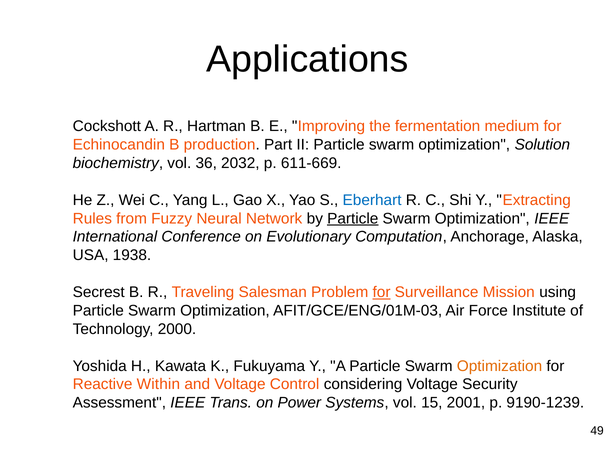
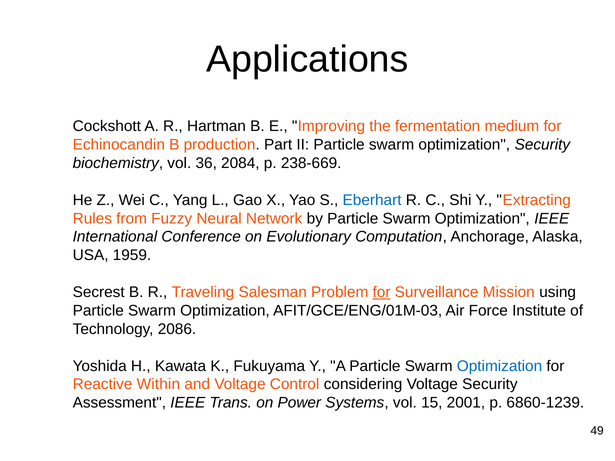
optimization Solution: Solution -> Security (542, 145)
2032: 2032 -> 2084 (240, 163)
611-669: 611-669 -> 238-669 (311, 163)
Particle underline: present -> none (353, 219)
1938: 1938 -> 1959 (132, 255)
2000: 2000 -> 2086 (177, 329)
Optimization colour: orange -> blue (500, 366)
9190-1239: 9190-1239 -> 6860-1239 (545, 403)
